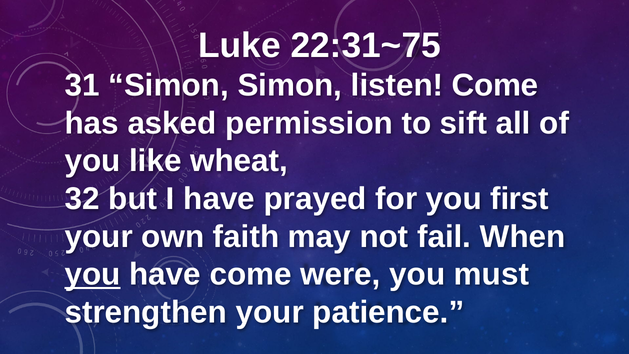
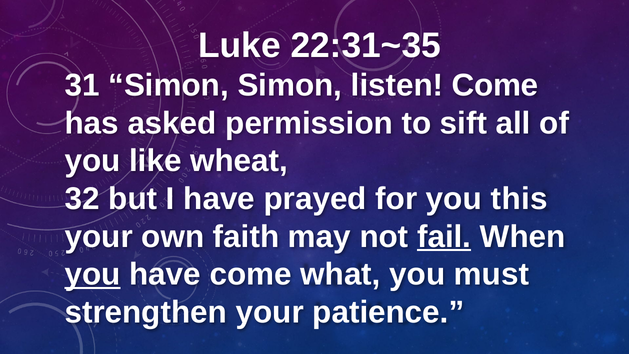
22:31~75: 22:31~75 -> 22:31~35 (366, 46)
first: first -> this (519, 199)
fail underline: none -> present (444, 236)
were: were -> what (341, 274)
